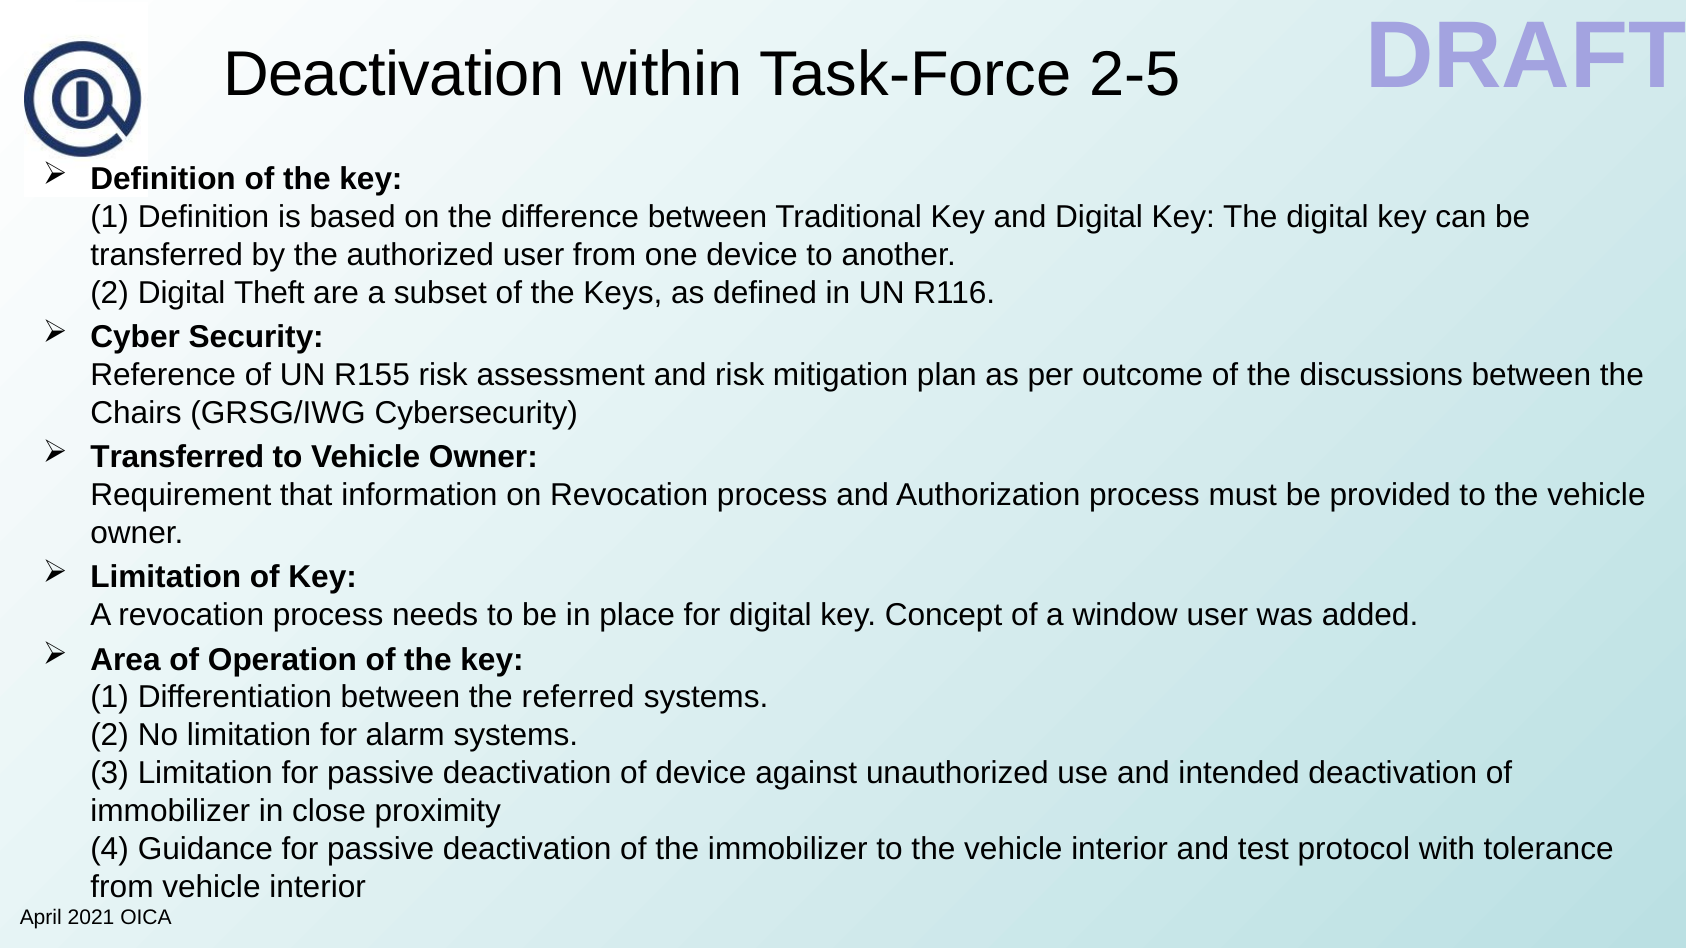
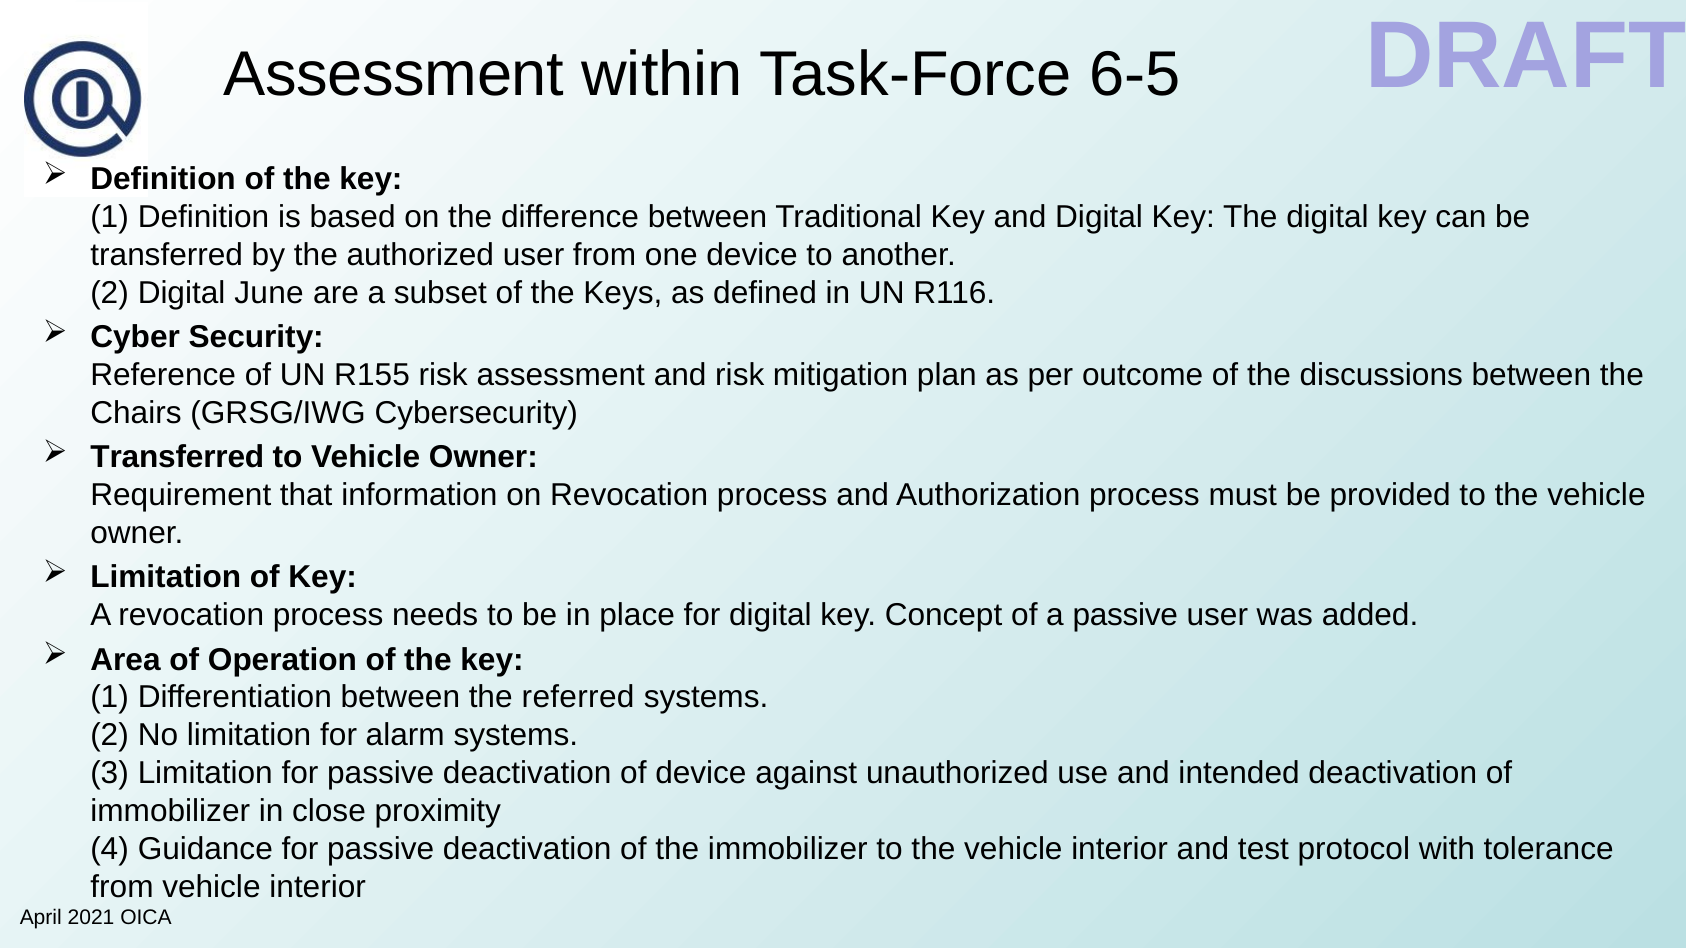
Deactivation: Deactivation -> Assessment (394, 75)
2-5: 2-5 -> 6-5 (1135, 75)
Theft: Theft -> June (269, 293)
a window: window -> passive (1125, 616)
